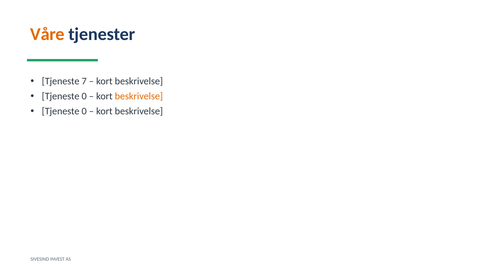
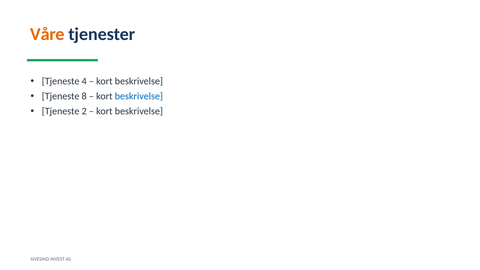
7: 7 -> 4 (84, 81)
0: 0 -> 8 (84, 96)
beskrivelse colour: orange -> blue (139, 96)
0: 0 -> 2 (84, 111)
